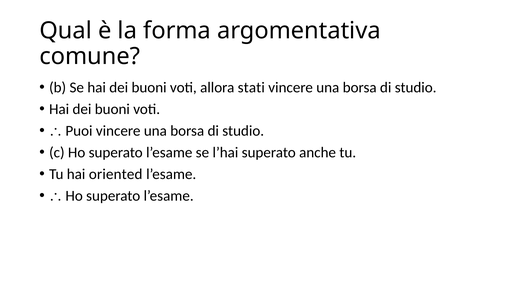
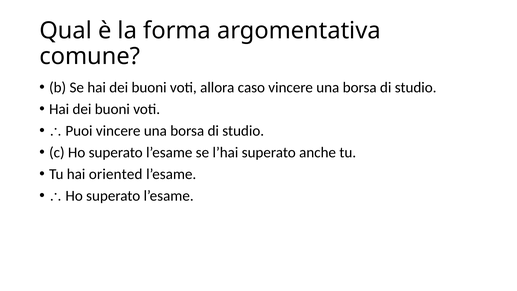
stati: stati -> caso (251, 87)
